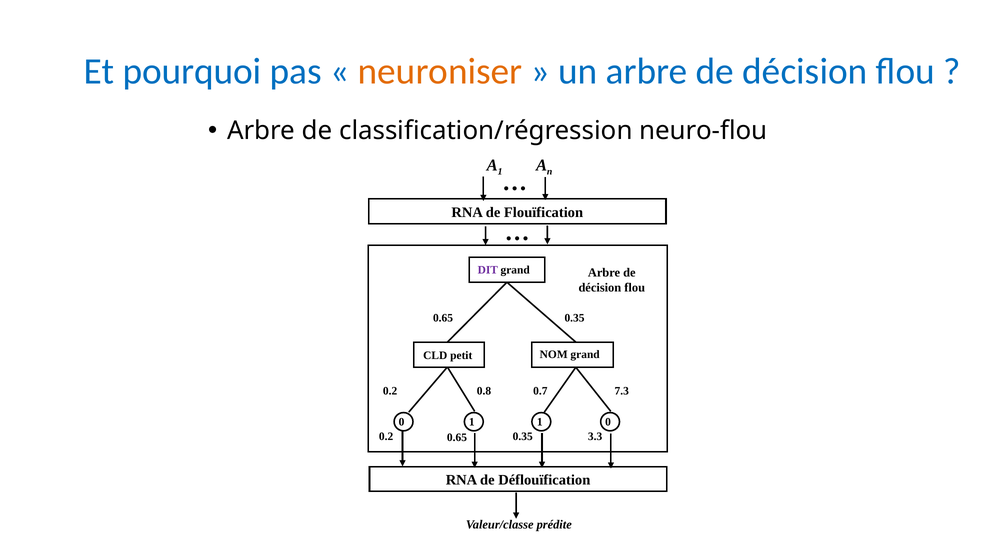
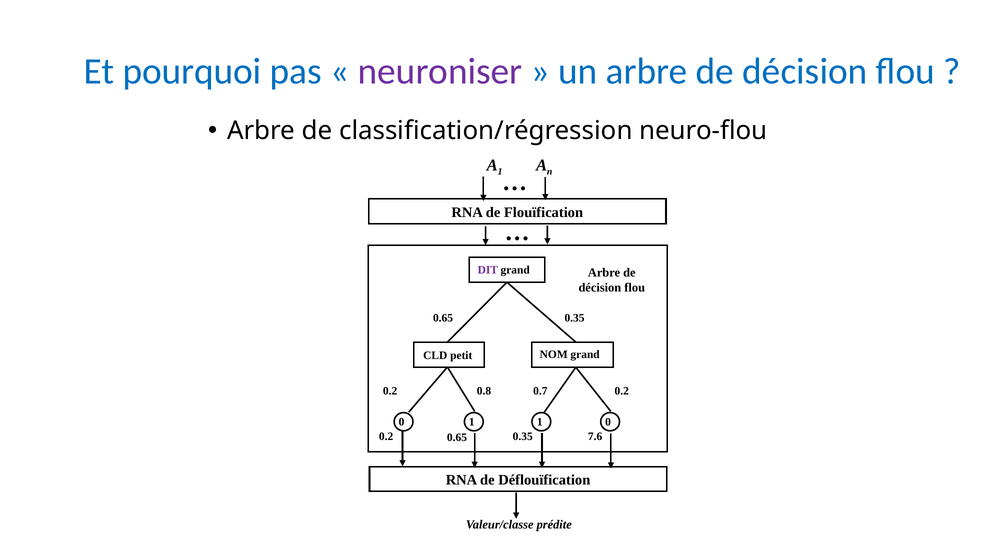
neuroniser colour: orange -> purple (440, 72)
0.7 7.3: 7.3 -> 0.2 (622, 391)
3.3: 3.3 -> 7.6 (595, 437)
